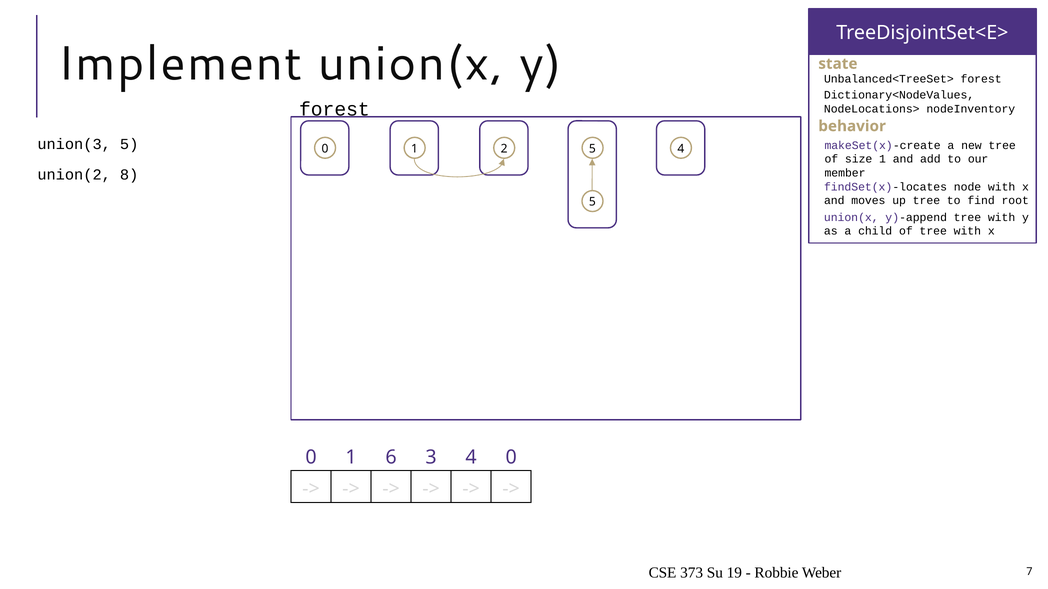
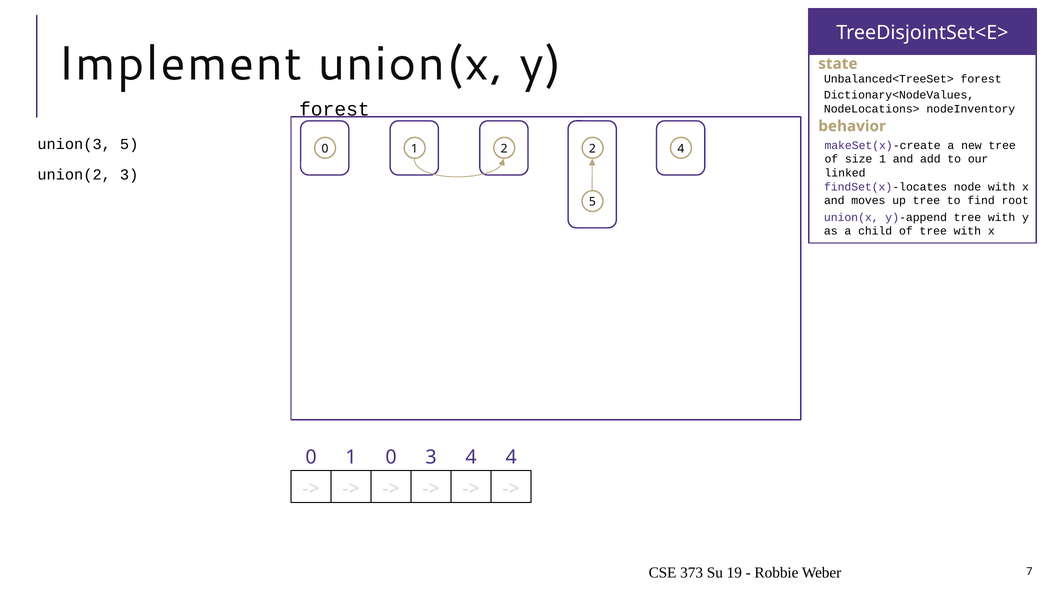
2 5: 5 -> 2 (592, 149)
member: member -> linked (845, 173)
union(2 8: 8 -> 3 (129, 175)
1 6: 6 -> 0 (391, 458)
4 0: 0 -> 4 (511, 458)
